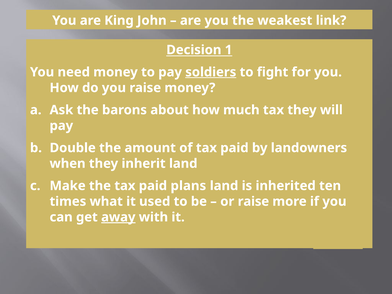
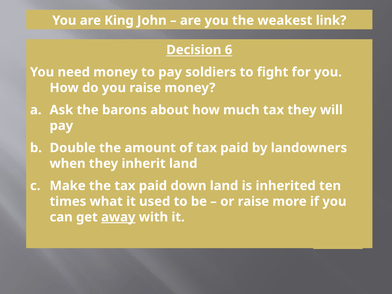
1: 1 -> 6 (229, 50)
soldiers underline: present -> none (211, 72)
plans: plans -> down (188, 186)
